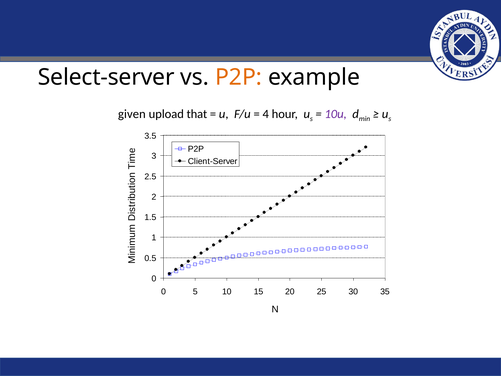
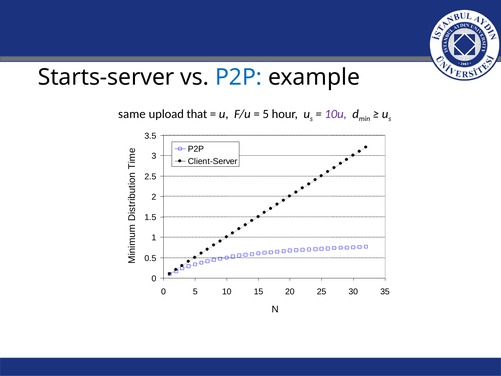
Select-server: Select-server -> Starts-server (106, 77)
P2P colour: orange -> blue (239, 77)
given: given -> same (132, 114)
4: 4 -> 5 (266, 114)
